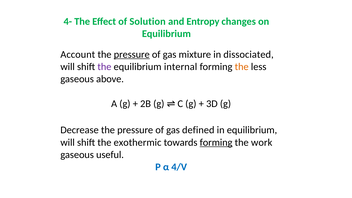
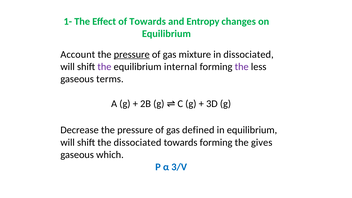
4-: 4- -> 1- (68, 21)
of Solution: Solution -> Towards (148, 21)
the colour: orange -> purple (242, 67)
above: above -> terms (110, 79)
the exothermic: exothermic -> dissociated (138, 142)
forming underline: present -> none (216, 142)
work: work -> gives (262, 142)
useful: useful -> which (110, 155)
4/V: 4/V -> 3/V (179, 167)
